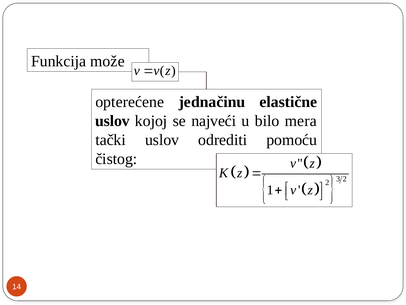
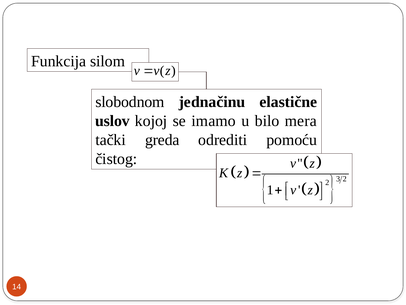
može: može -> silom (108, 61)
opterećene: opterećene -> slobodnom (130, 102)
najveći: najveći -> imamo (214, 121)
tački uslov: uslov -> greda (162, 140)
